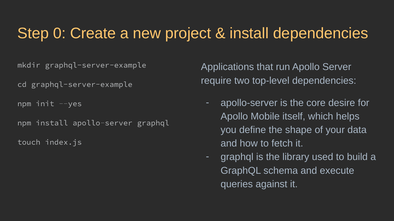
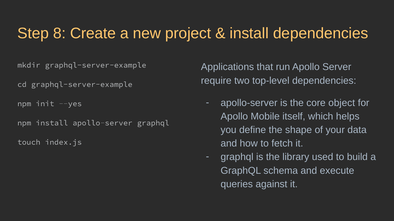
0: 0 -> 8 (59, 33)
desire: desire -> object (342, 103)
